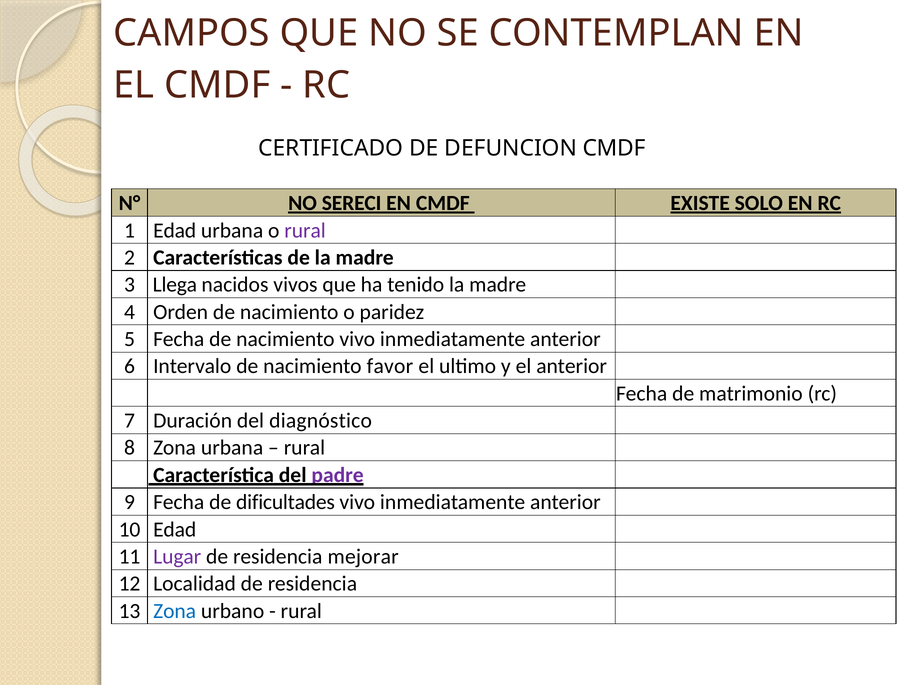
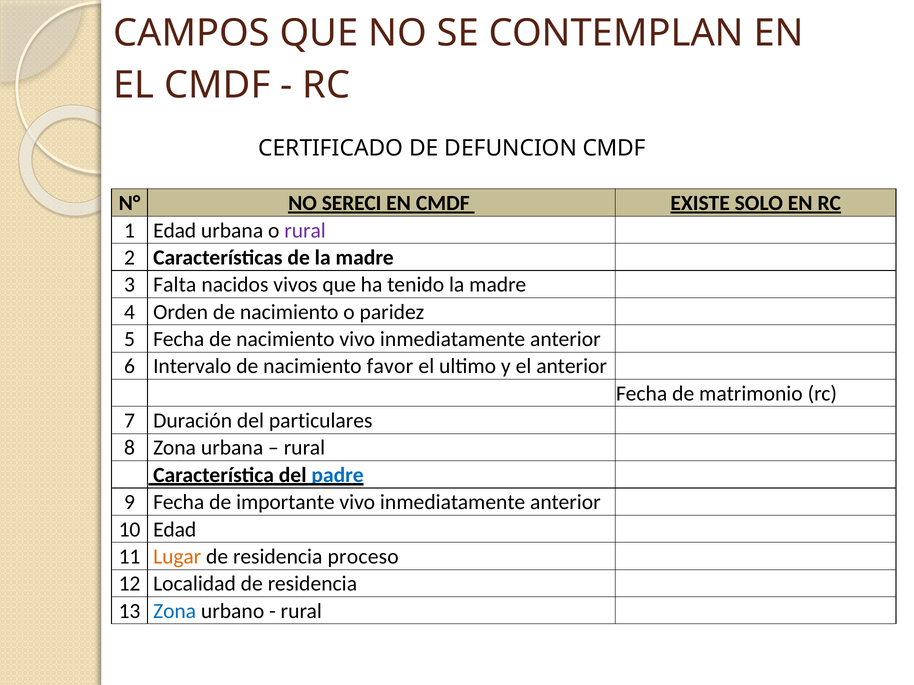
Llega: Llega -> Falta (175, 285)
diagnóstico: diagnóstico -> particulares (321, 421)
padre colour: purple -> blue (338, 475)
dificultades: dificultades -> importante (285, 503)
Lugar colour: purple -> orange (177, 557)
mejorar: mejorar -> proceso (363, 557)
